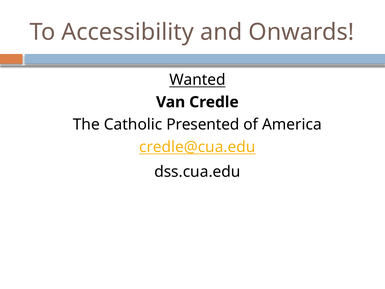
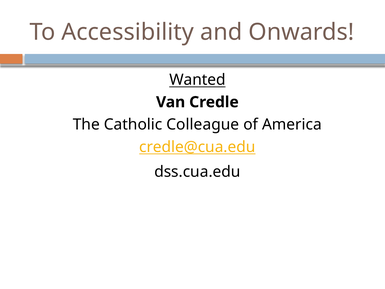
Presented: Presented -> Colleague (203, 124)
